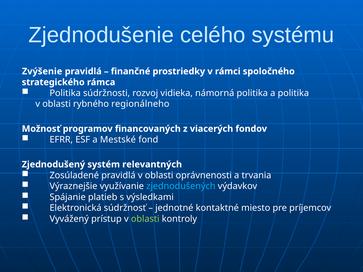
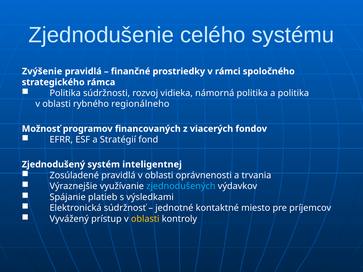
Mestské: Mestské -> Stratégií (118, 140)
relevantných: relevantných -> inteligentnej (152, 165)
oblasti colour: light green -> yellow (145, 219)
